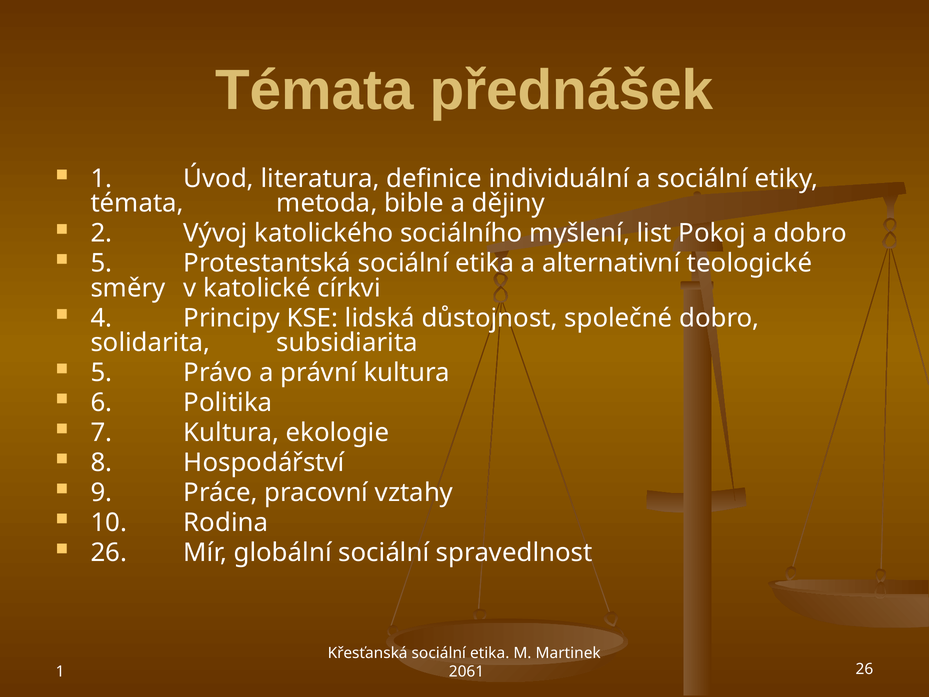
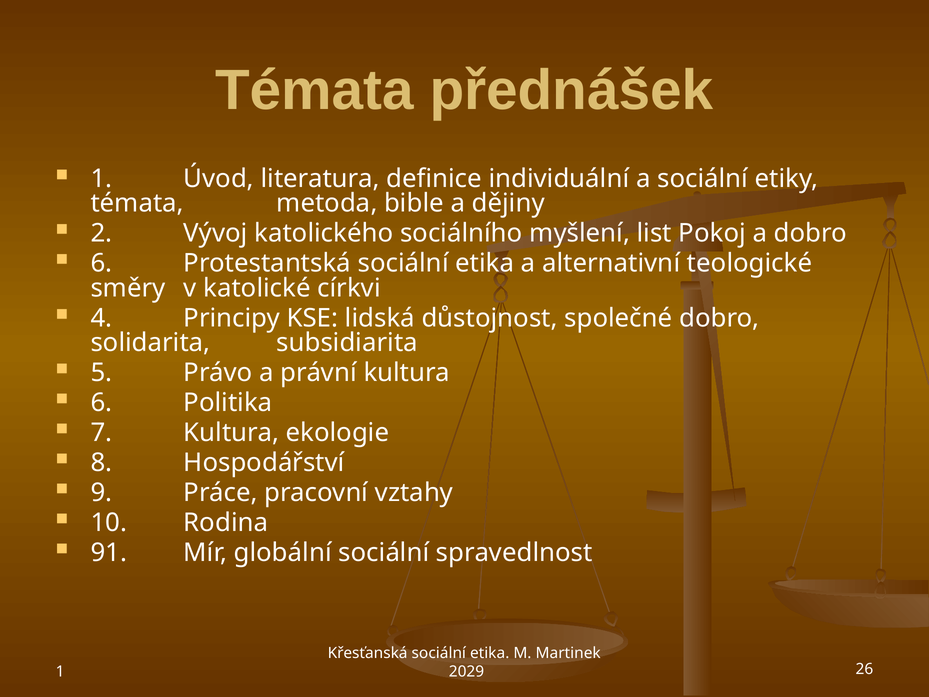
5: 5 -> 6 (101, 263)
26: 26 -> 91 (109, 552)
2061: 2061 -> 2029 (467, 671)
